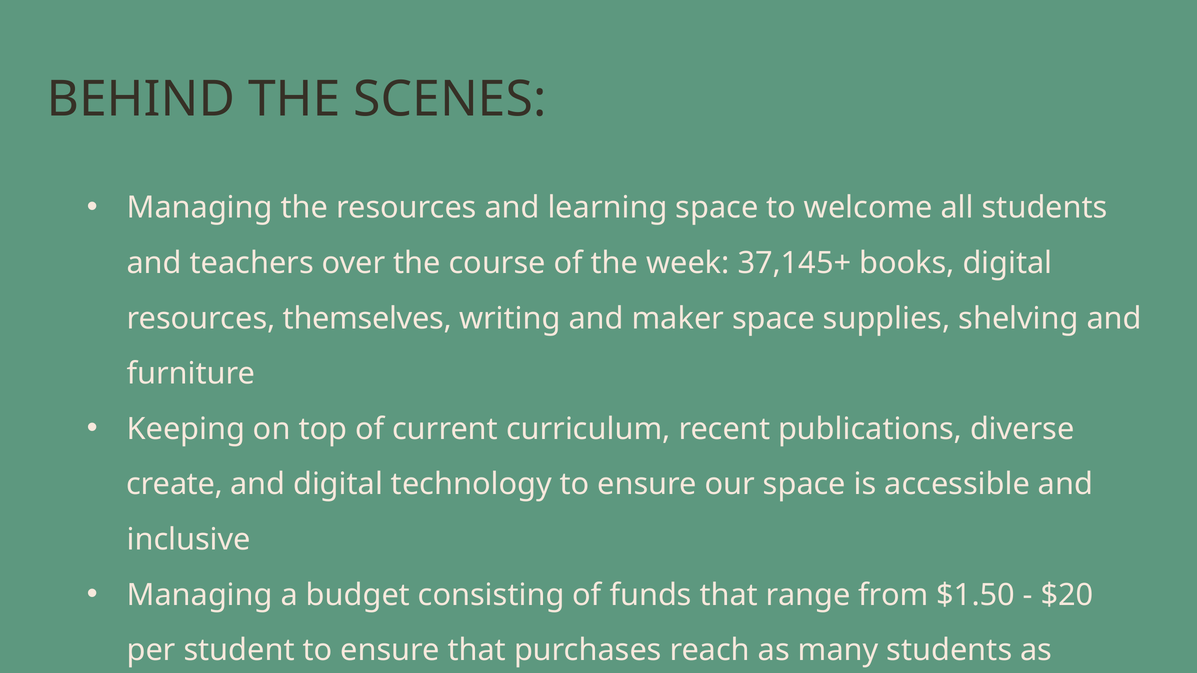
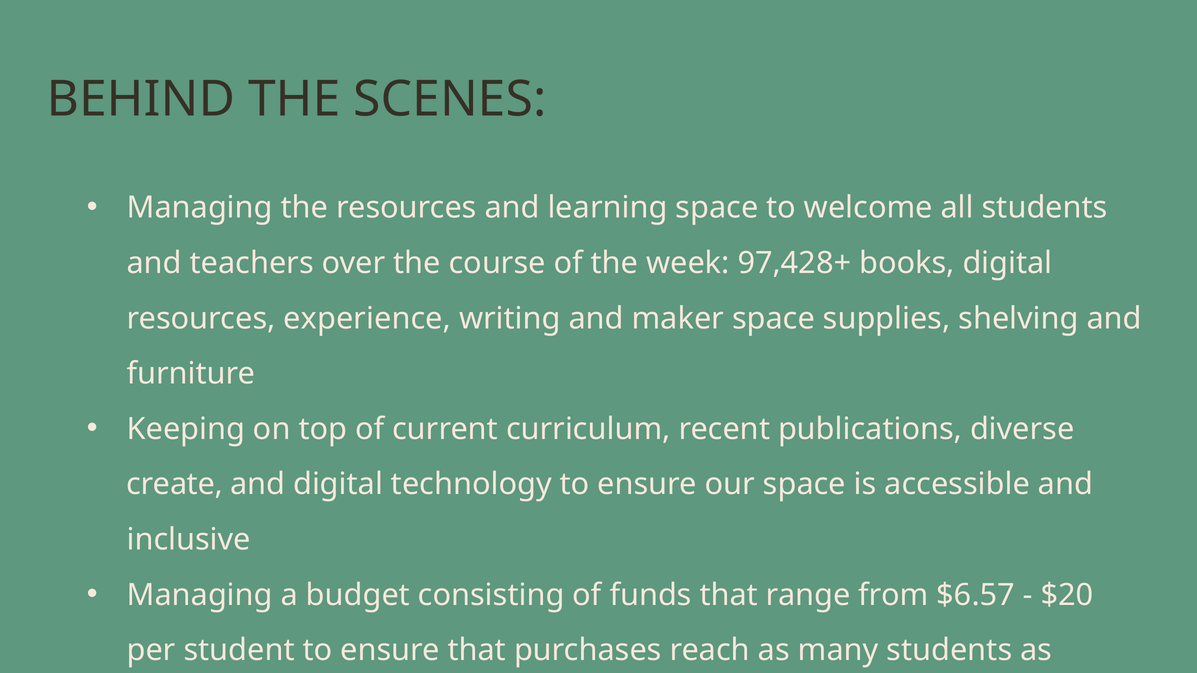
37,145+: 37,145+ -> 97,428+ (794, 263)
themselves: themselves -> experience (367, 319)
$1.50: $1.50 -> $6.57 (976, 595)
